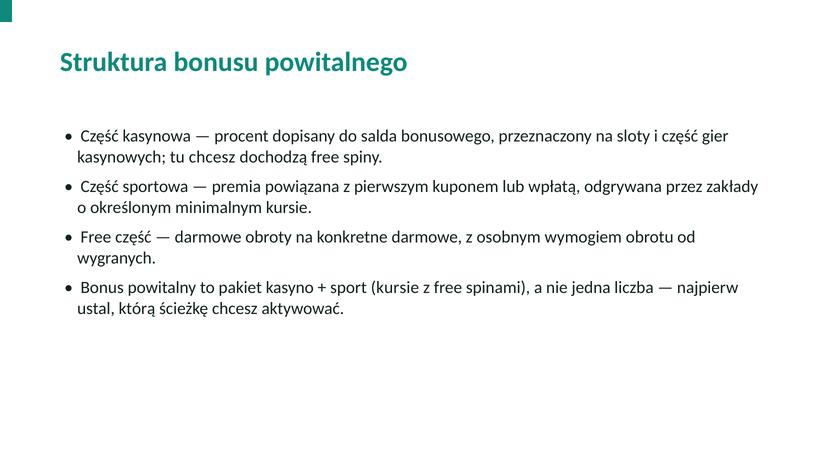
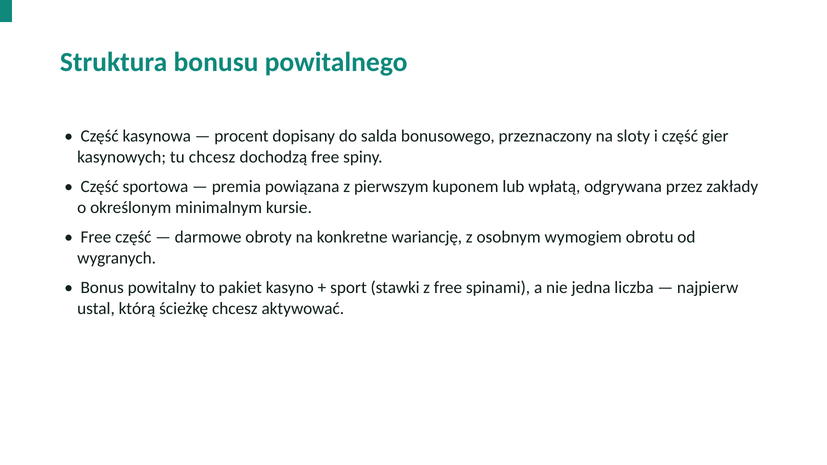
konkretne darmowe: darmowe -> wariancję (427, 237)
sport kursie: kursie -> stawki (395, 288)
